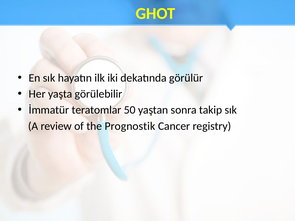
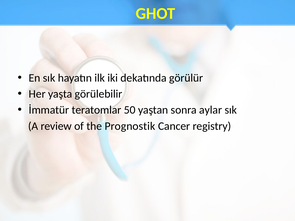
takip: takip -> aylar (211, 110)
